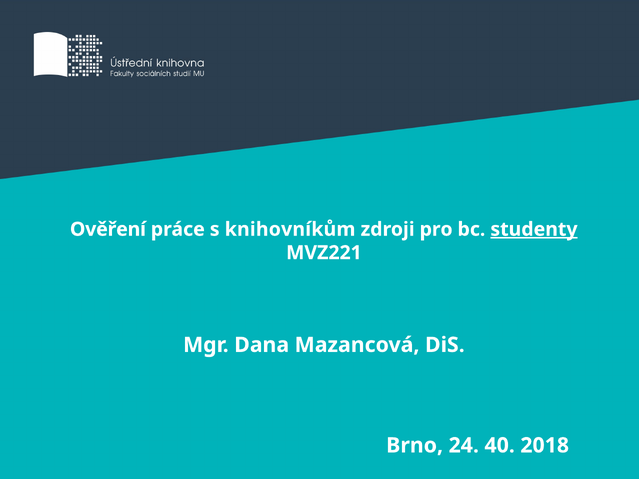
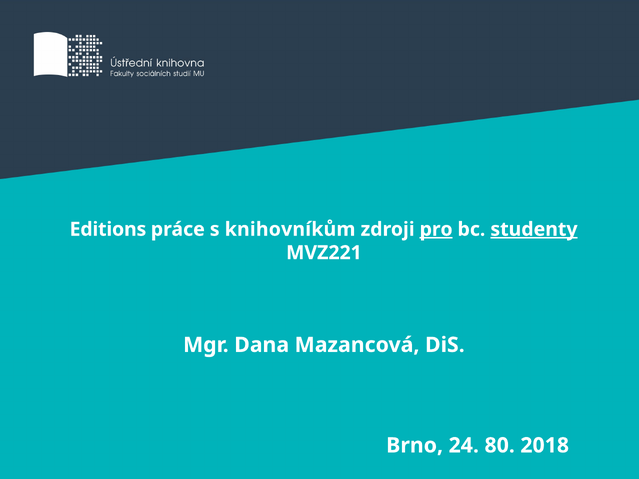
Ověření: Ověření -> Editions (108, 229)
pro underline: none -> present (436, 229)
40: 40 -> 80 (500, 446)
